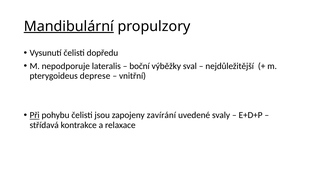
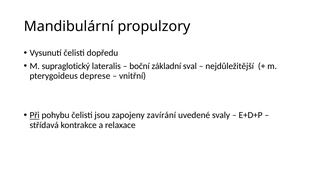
Mandibulární underline: present -> none (69, 26)
nepodporuje: nepodporuje -> supraglotický (66, 66)
výběžky: výběžky -> základní (166, 66)
